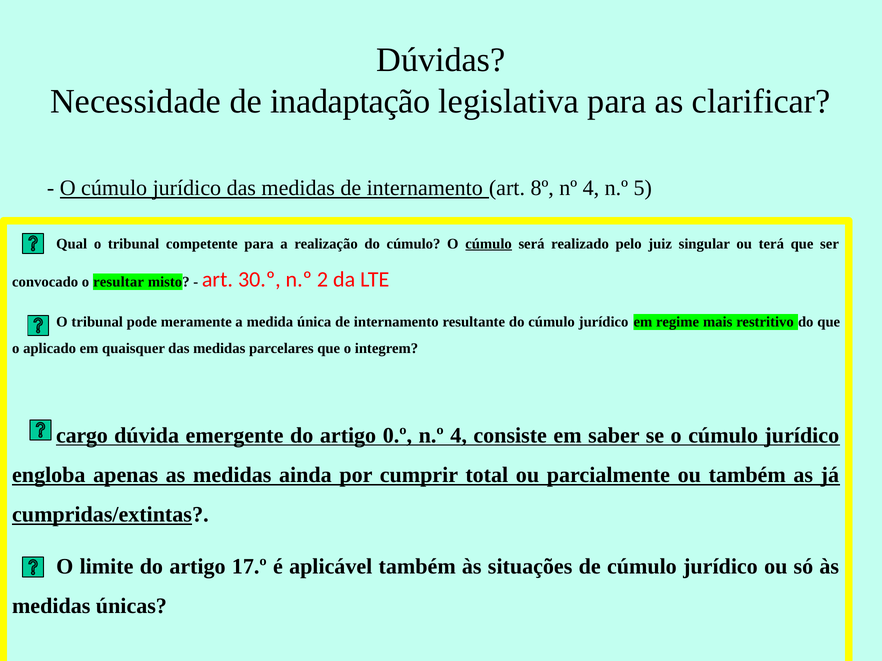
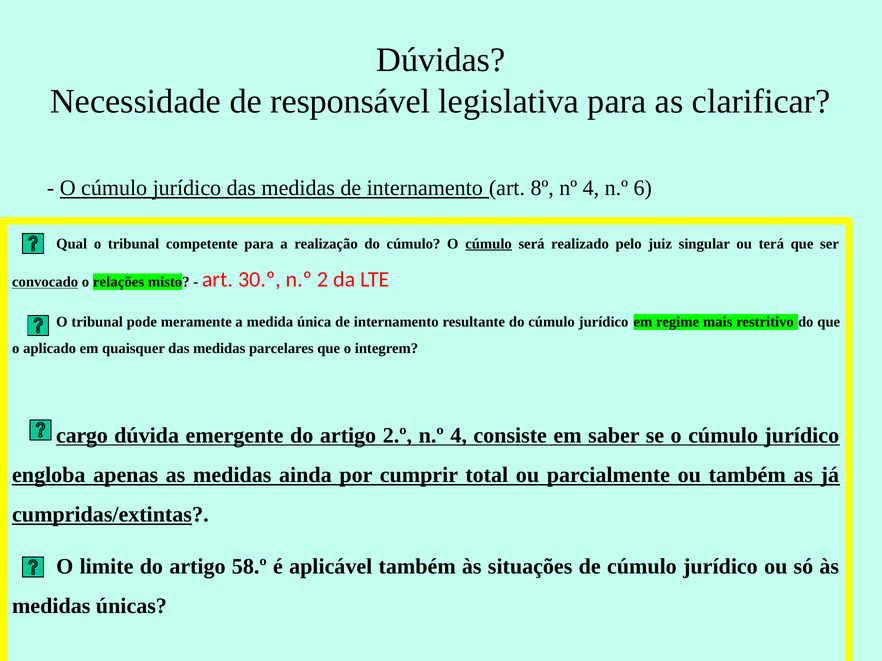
inadaptação: inadaptação -> responsável (350, 101)
5: 5 -> 6 (643, 188)
convocado underline: none -> present (45, 282)
resultar: resultar -> relações (119, 282)
0.º: 0.º -> 2.º (397, 436)
17.º: 17.º -> 58.º (249, 567)
